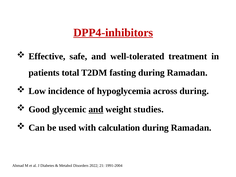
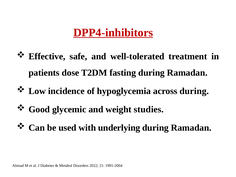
total: total -> dose (70, 73)
and underline: present -> none (96, 109)
calculation: calculation -> underlying (119, 128)
